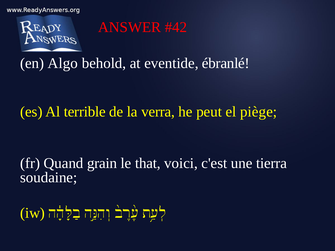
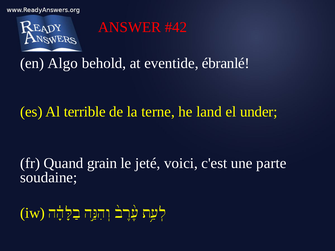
verra: verra -> terne (158, 112)
peut: peut -> land (209, 112)
piège: piège -> under (259, 112)
that: that -> jeté (148, 163)
tierra: tierra -> parte (271, 163)
